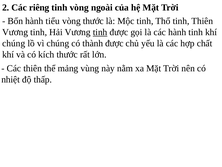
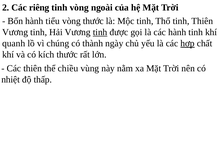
chúng: chúng -> quanh (14, 43)
thành được: được -> ngày (114, 43)
hợp underline: none -> present (188, 43)
mảng: mảng -> chiều (68, 68)
